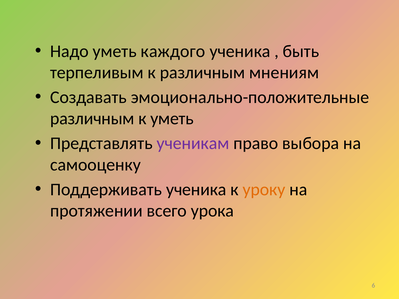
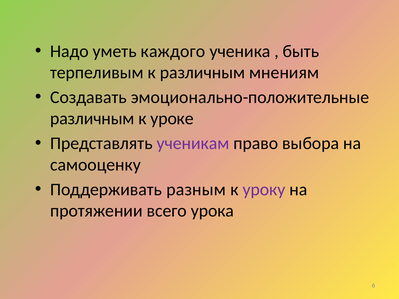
к уметь: уметь -> уроке (172, 119)
Поддерживать ученика: ученика -> разным (196, 190)
уроку colour: orange -> purple (264, 190)
